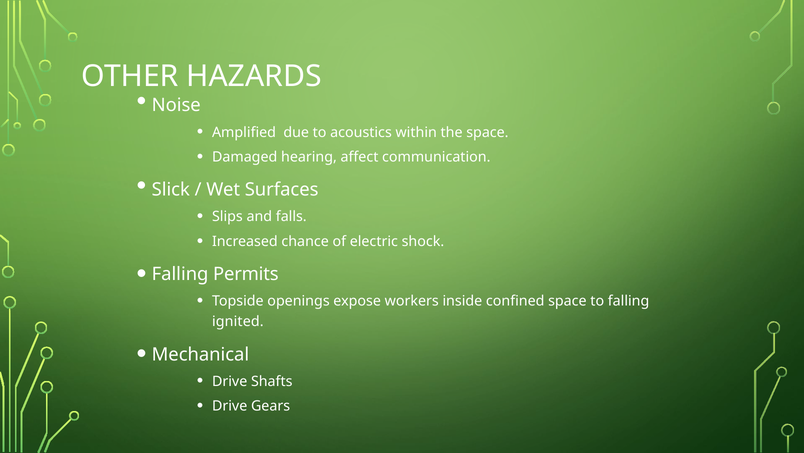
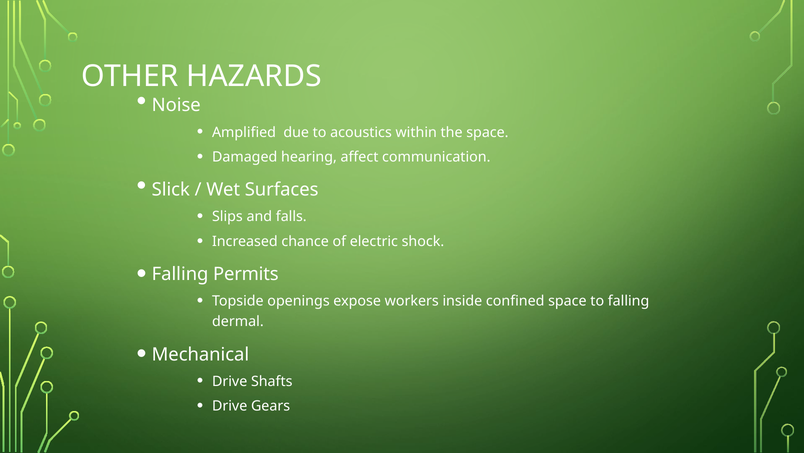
ignited: ignited -> dermal (238, 321)
